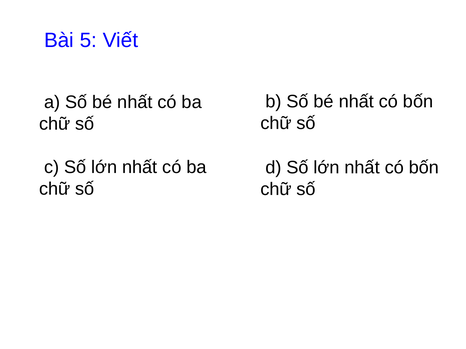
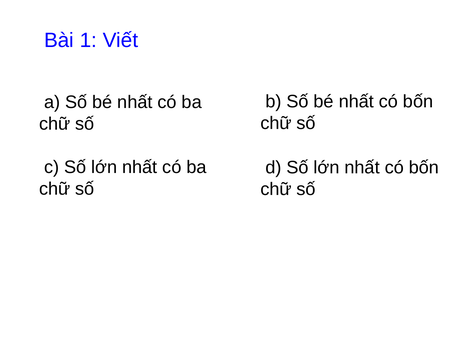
5: 5 -> 1 (88, 40)
